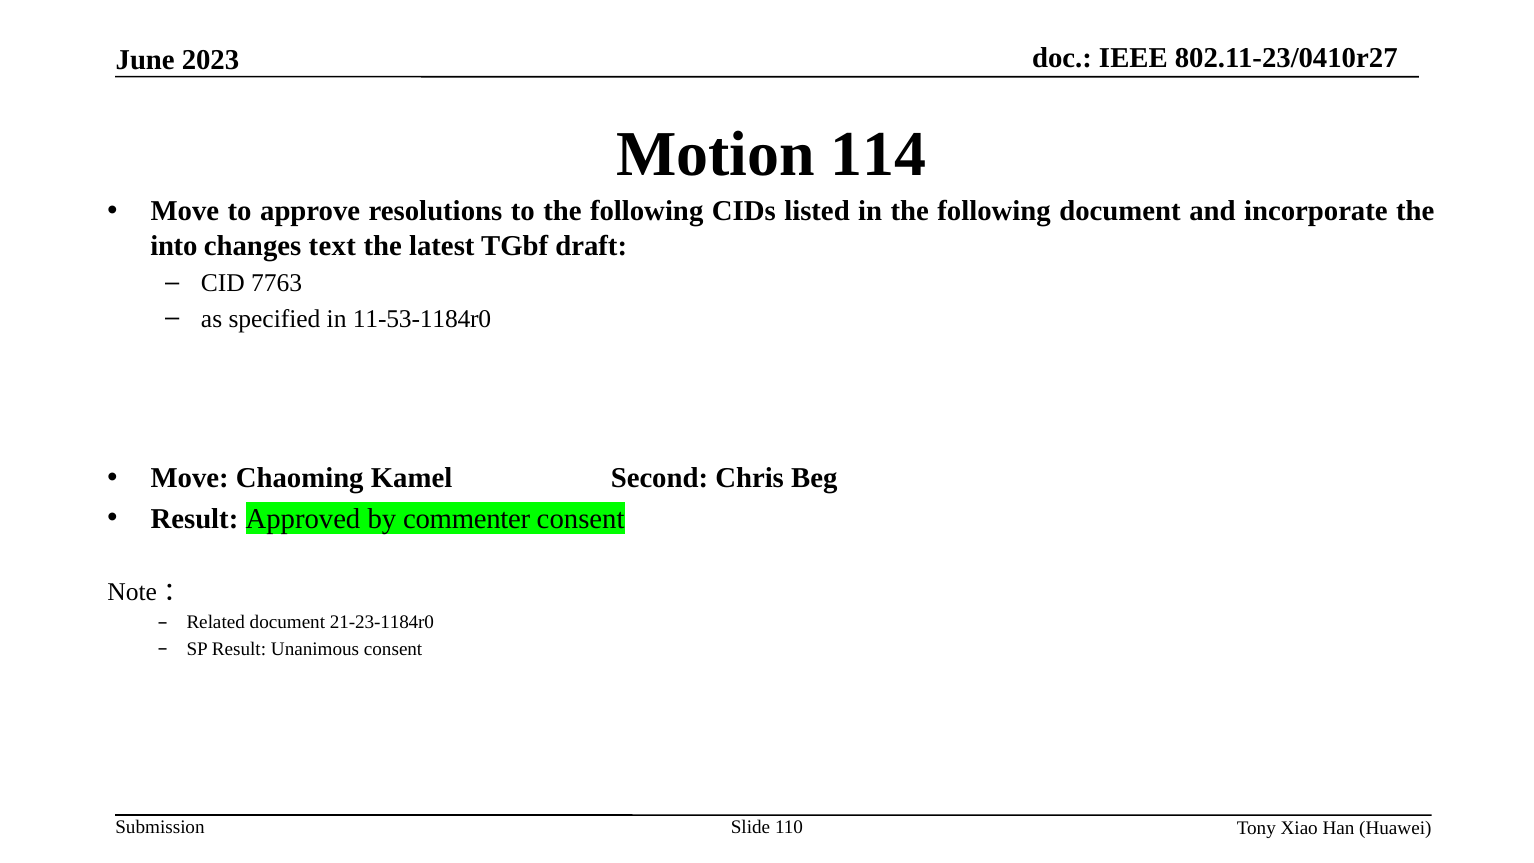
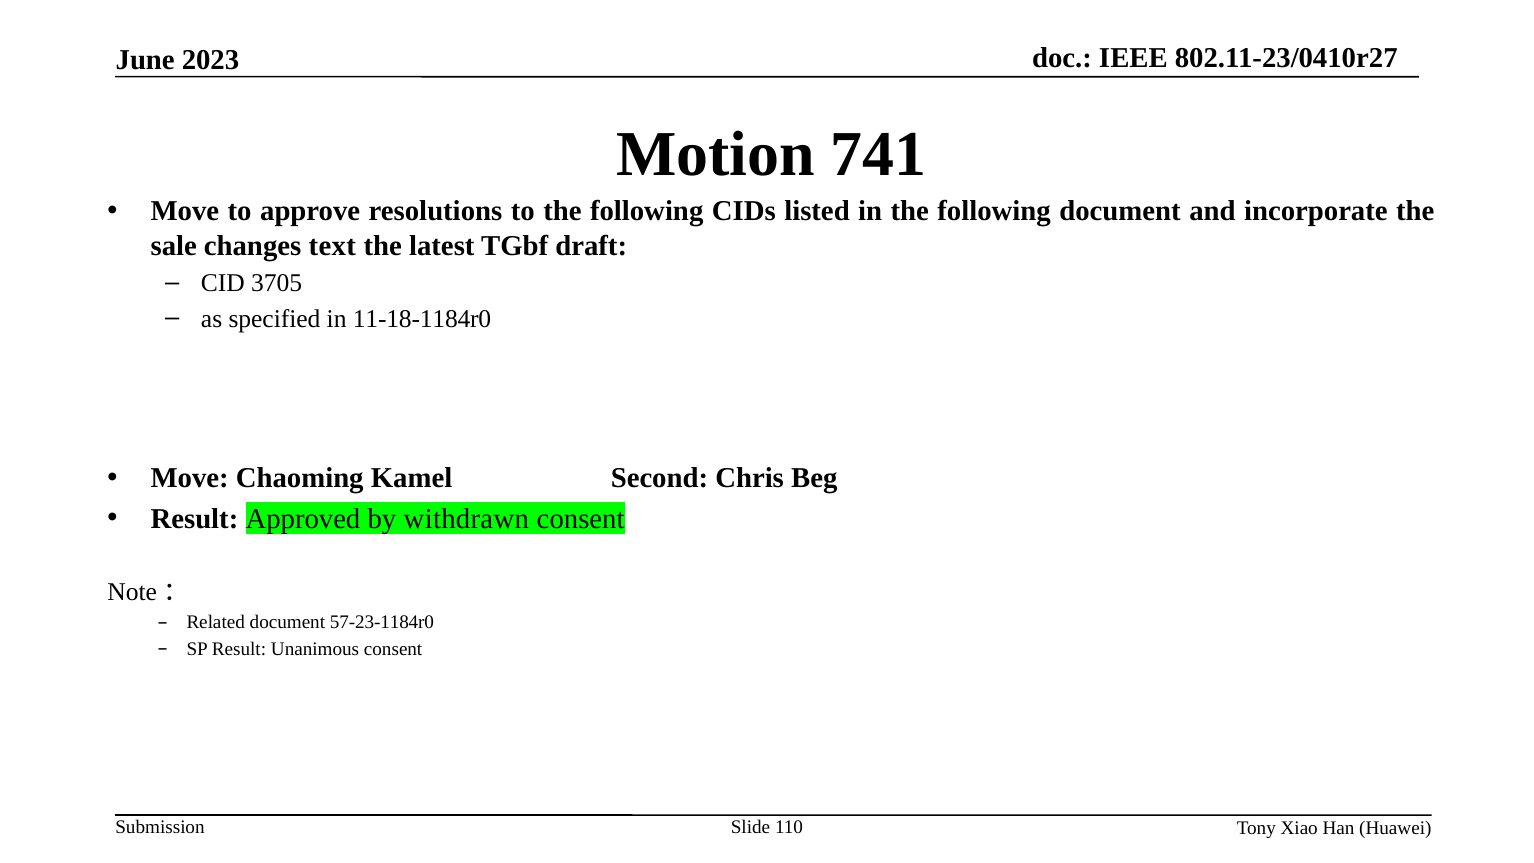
114: 114 -> 741 (879, 154)
into: into -> sale (174, 246)
7763: 7763 -> 3705 (277, 283)
11-53-1184r0: 11-53-1184r0 -> 11-18-1184r0 (422, 319)
commenter: commenter -> withdrawn (466, 518)
21-23-1184r0: 21-23-1184r0 -> 57-23-1184r0 (382, 622)
